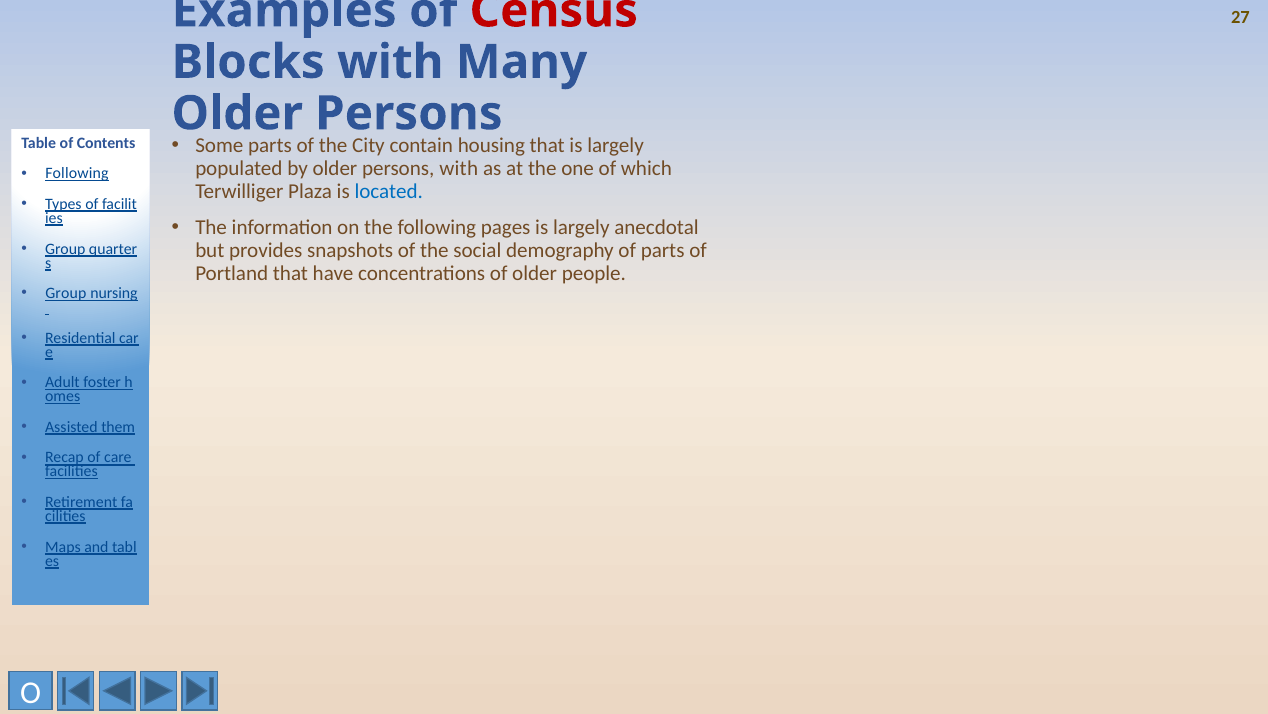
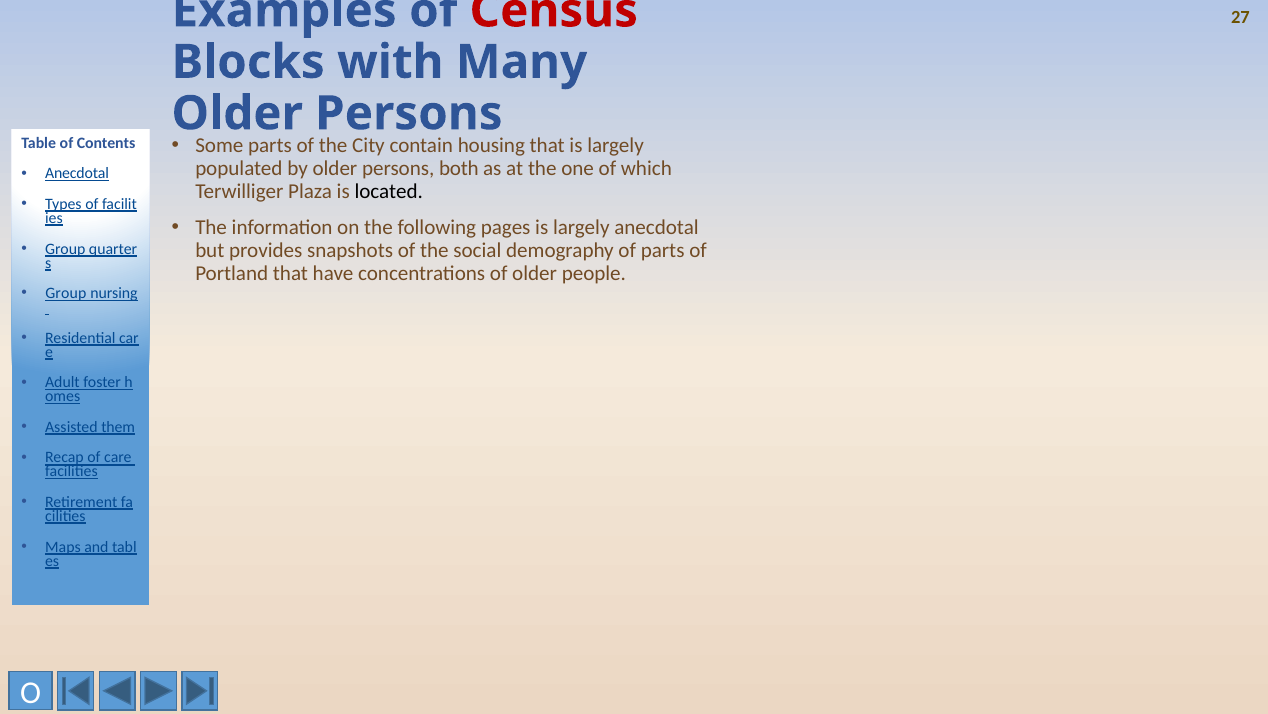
persons with: with -> both (459, 169)
Following: Following -> Anecdotal (77, 174)
located colour: blue -> black (389, 191)
